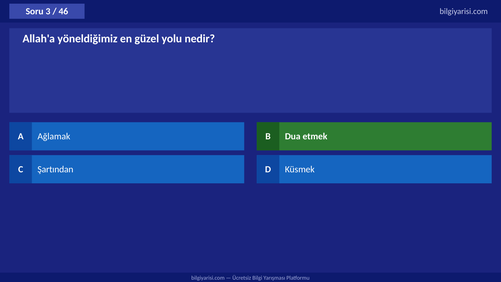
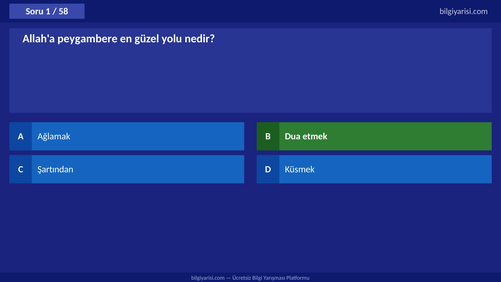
3: 3 -> 1 (48, 11)
46: 46 -> 58 (63, 11)
yöneldiğimiz: yöneldiğimiz -> peygambere (87, 39)
